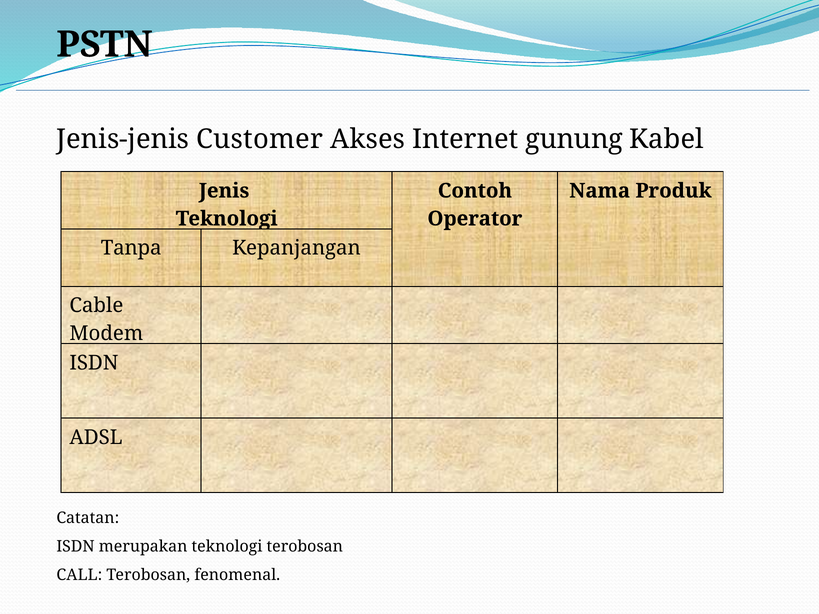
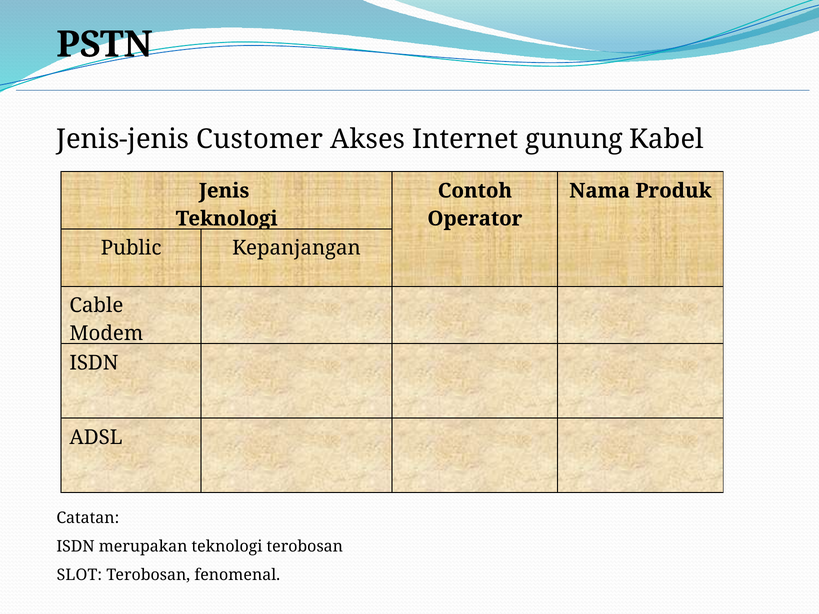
Tanpa: Tanpa -> Public (131, 248)
CALL: CALL -> SLOT (79, 575)
